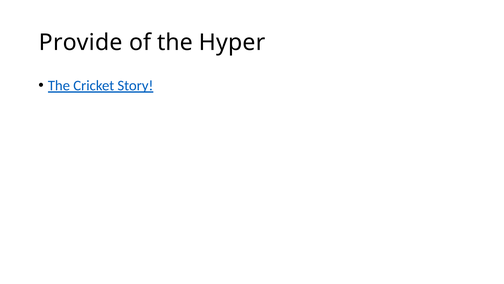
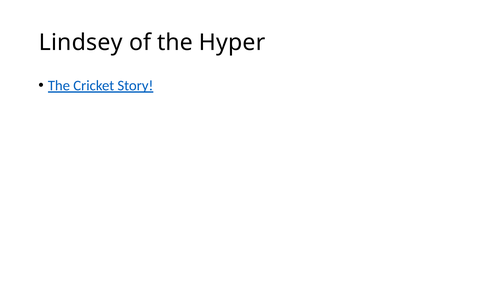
Provide: Provide -> Lindsey (81, 42)
